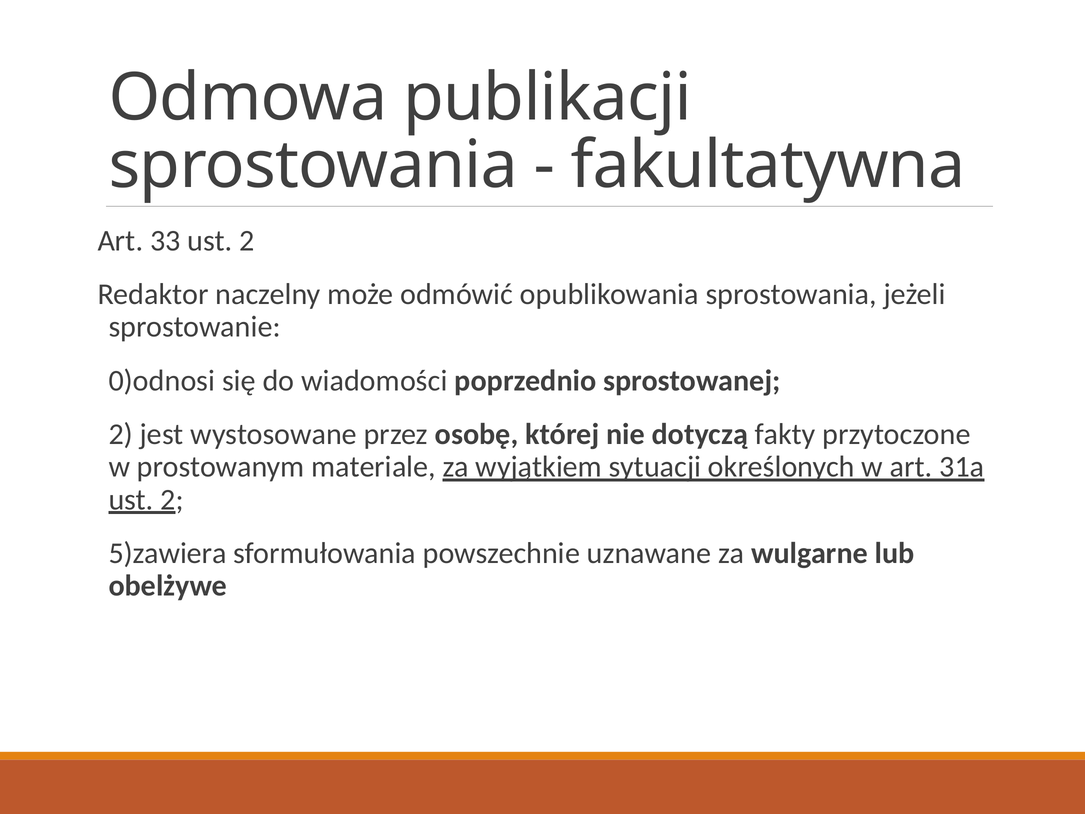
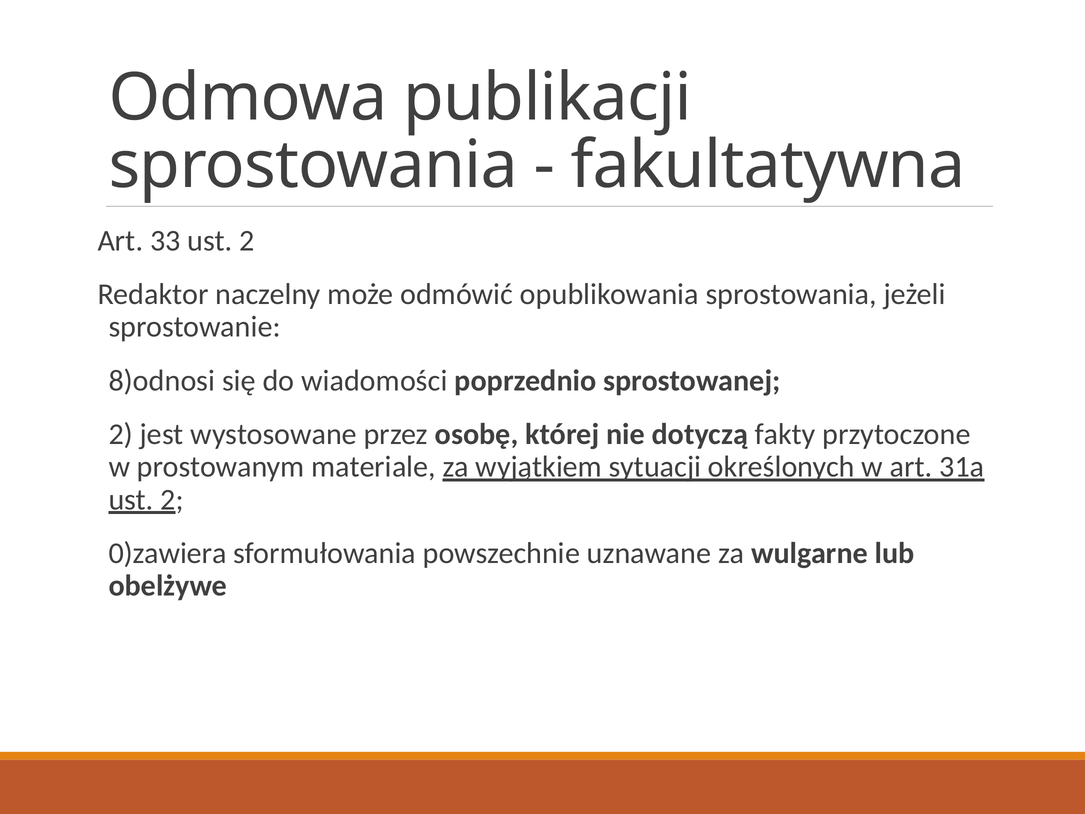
0)odnosi: 0)odnosi -> 8)odnosi (162, 381)
5)zawiera: 5)zawiera -> 0)zawiera (168, 553)
